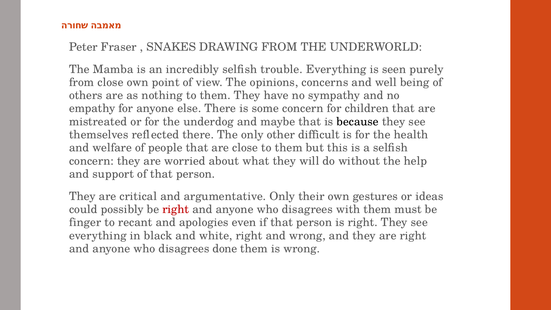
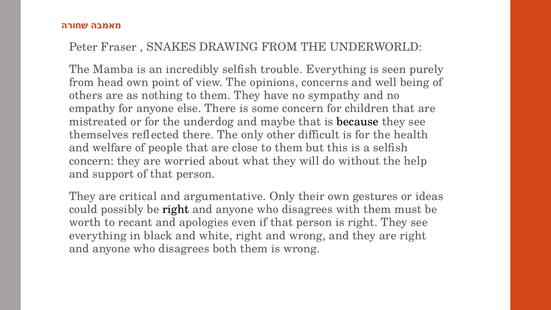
from close: close -> head (111, 82)
right colour: red -> black (176, 209)
finger: finger -> worth (85, 222)
done: done -> both (225, 249)
